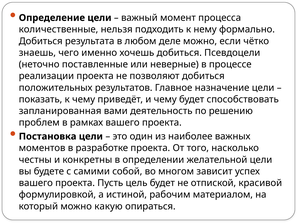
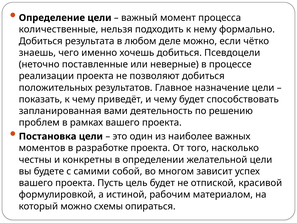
какую: какую -> схемы (109, 206)
